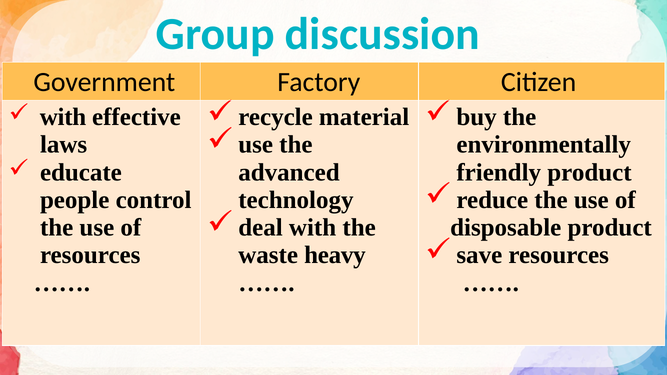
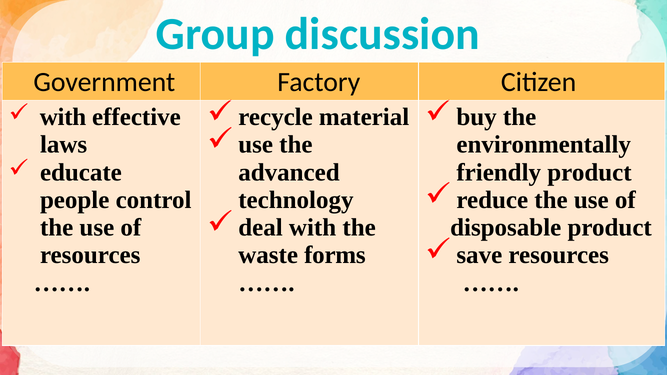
heavy: heavy -> forms (335, 255)
